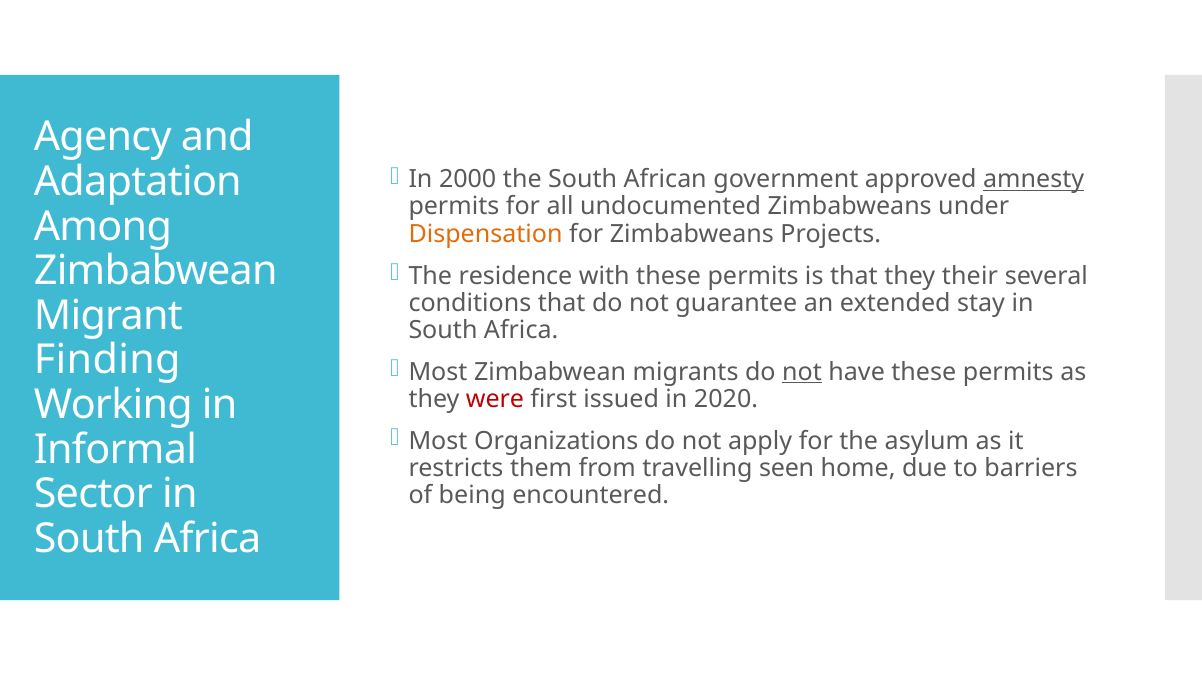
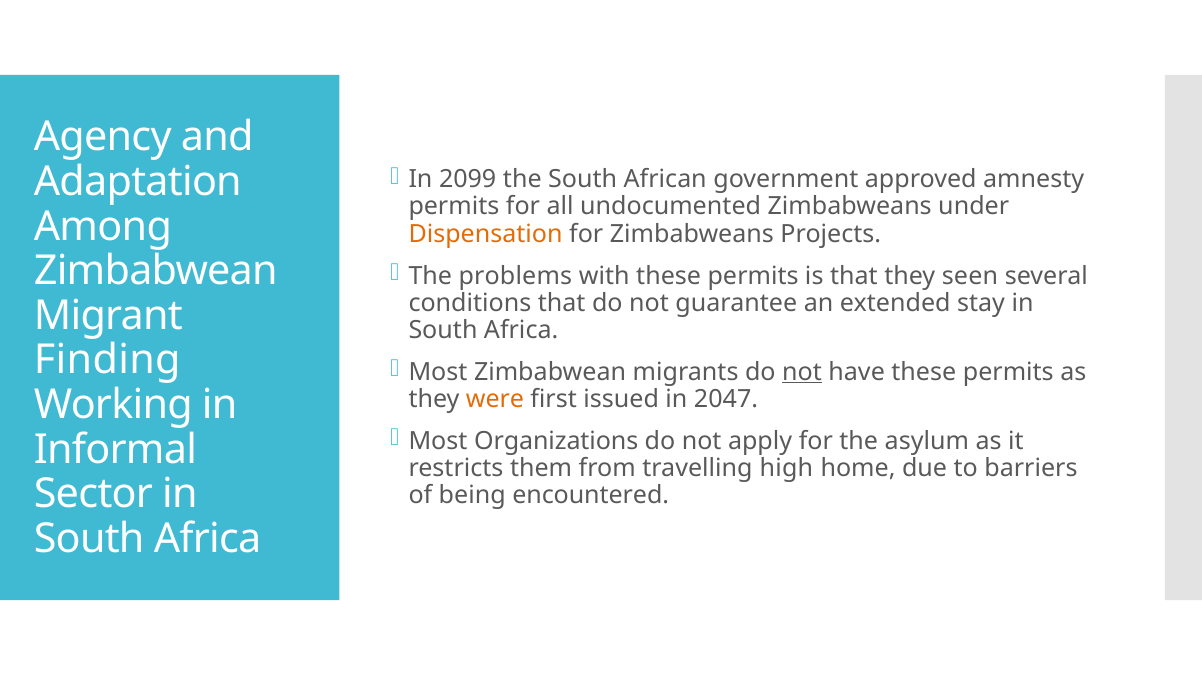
2000: 2000 -> 2099 (468, 180)
amnesty underline: present -> none (1034, 180)
residence: residence -> problems (515, 276)
their: their -> seen (970, 276)
were colour: red -> orange (495, 399)
2020: 2020 -> 2047 (726, 399)
seen: seen -> high (786, 468)
